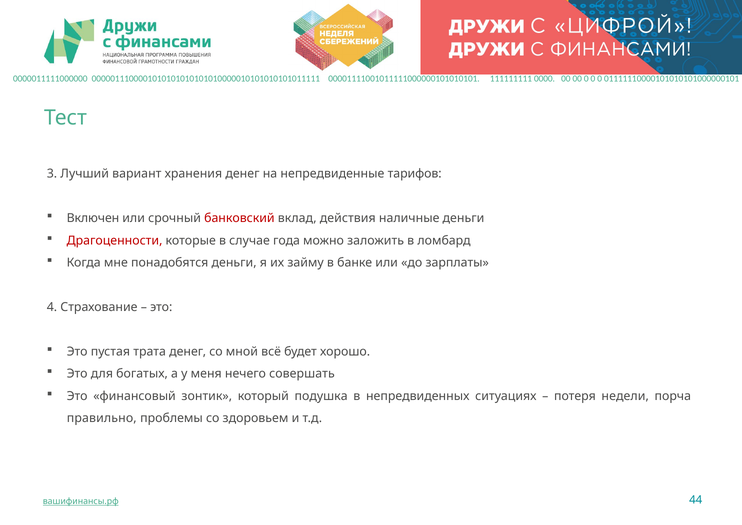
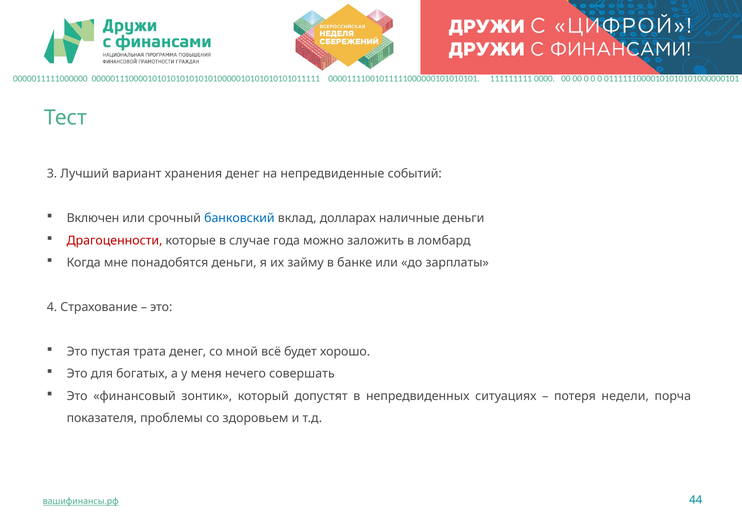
тарифов: тарифов -> событий (415, 174)
банковский colour: red -> blue (239, 218)
действия: действия -> долларах (348, 218)
подушка: подушка -> допустят (321, 396)
правильно: правильно -> показателя (102, 418)
